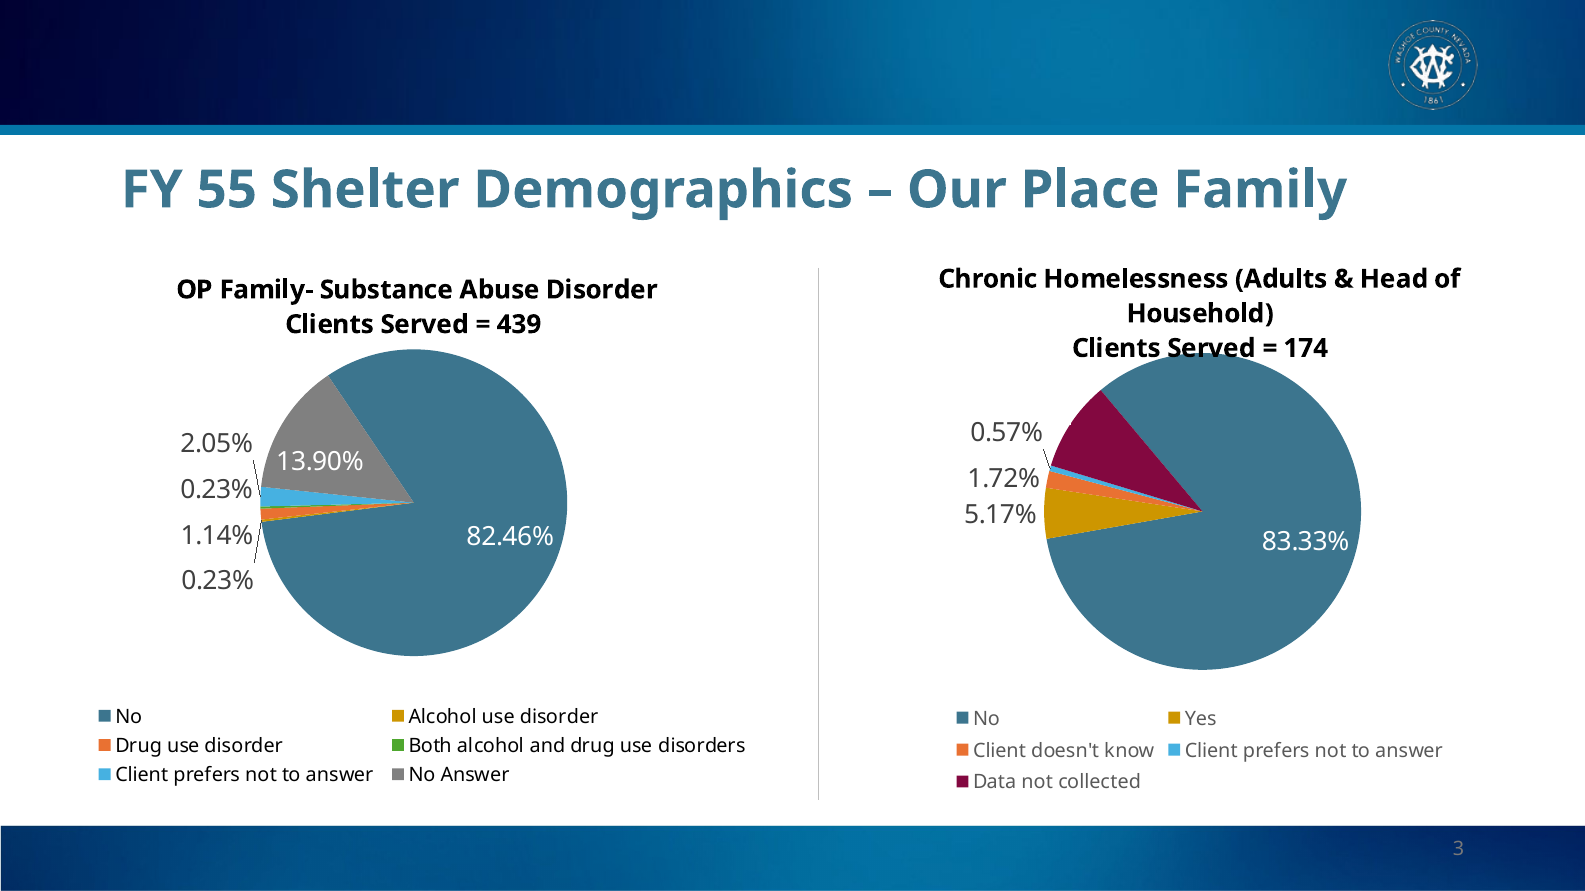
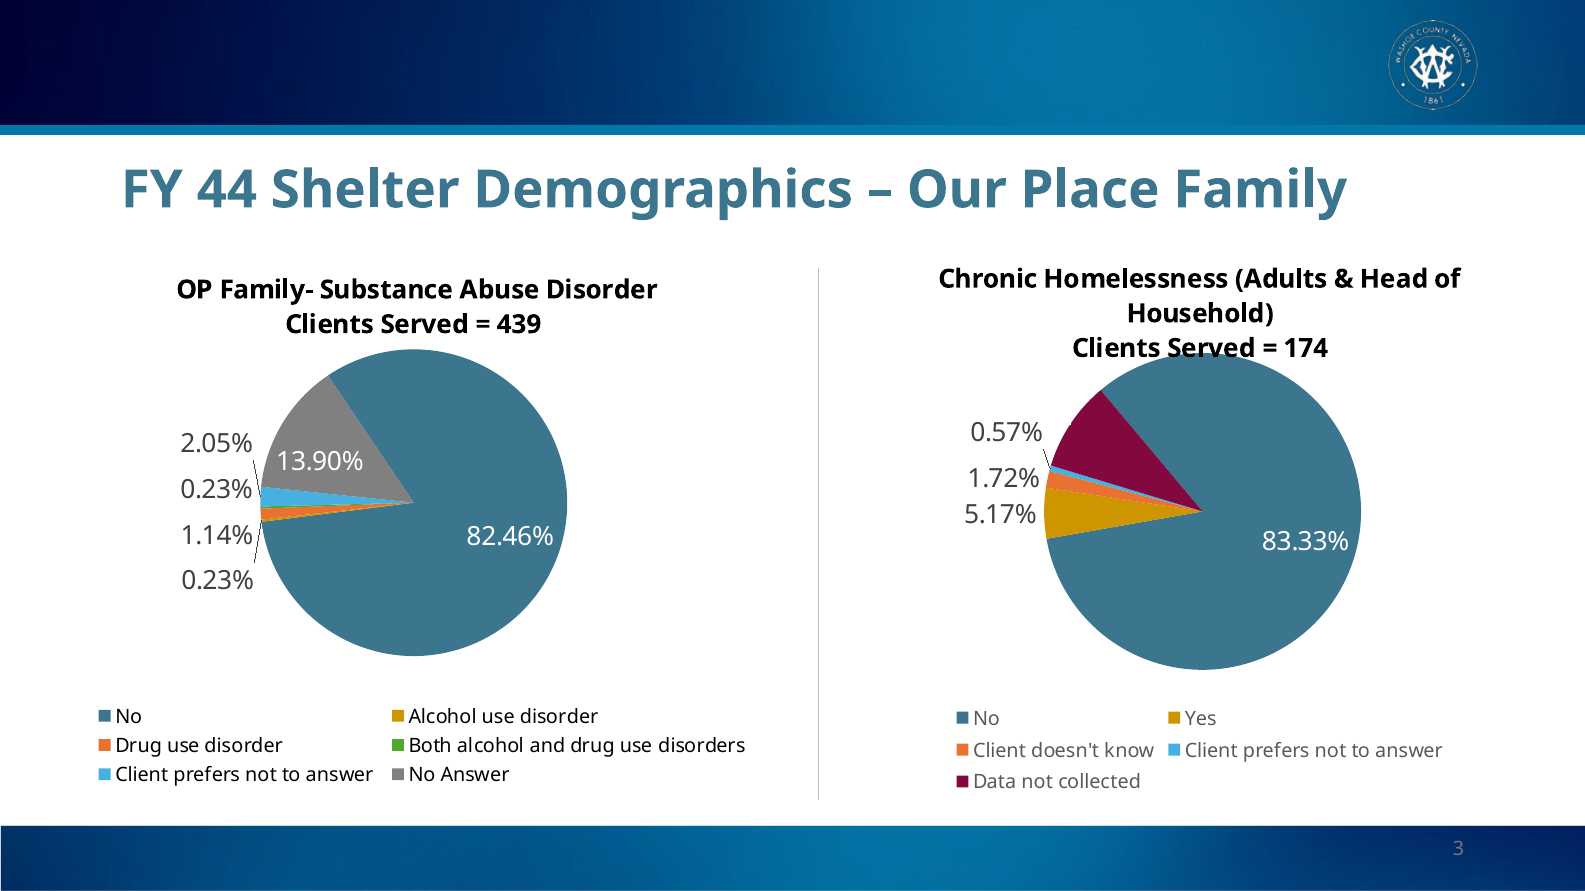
55: 55 -> 44 (227, 190)
